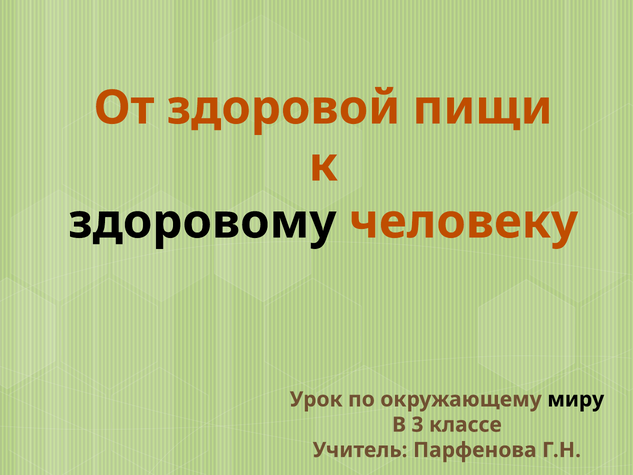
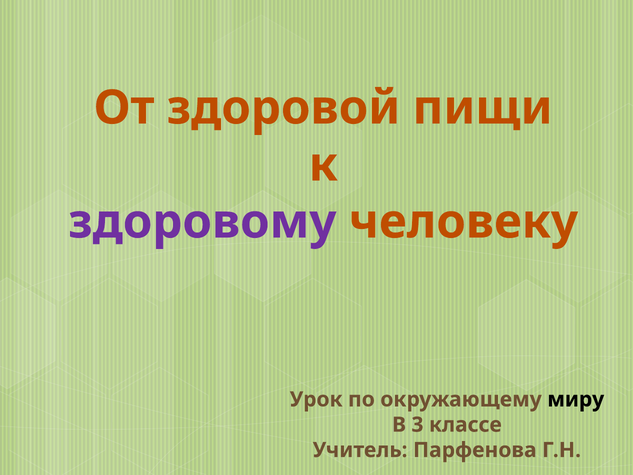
здоровому colour: black -> purple (202, 222)
